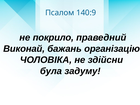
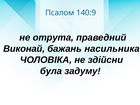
покрило: покрило -> отрута (53, 38)
організацію: організацію -> насильника (112, 49)
